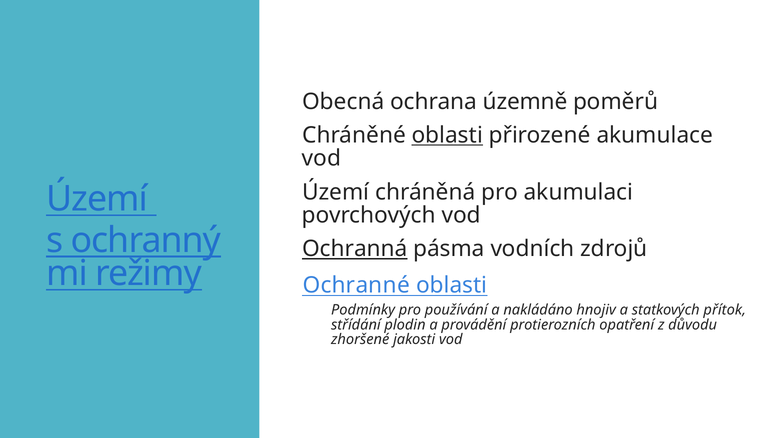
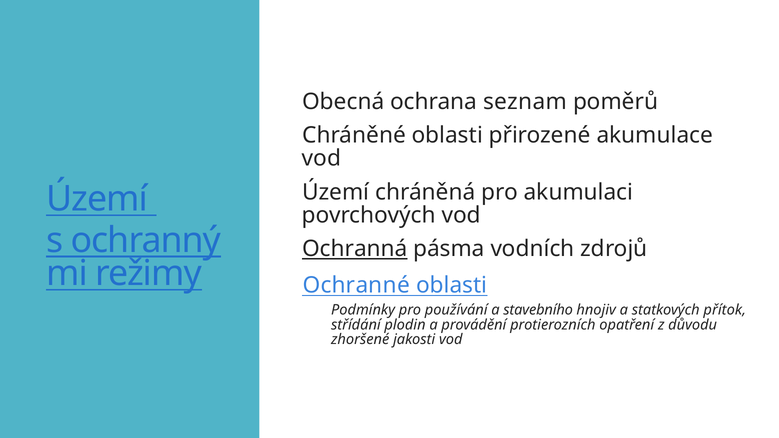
územně: územně -> seznam (525, 102)
oblasti underline: present -> none (447, 135)
nakládáno: nakládáno -> stavebního (538, 310)
